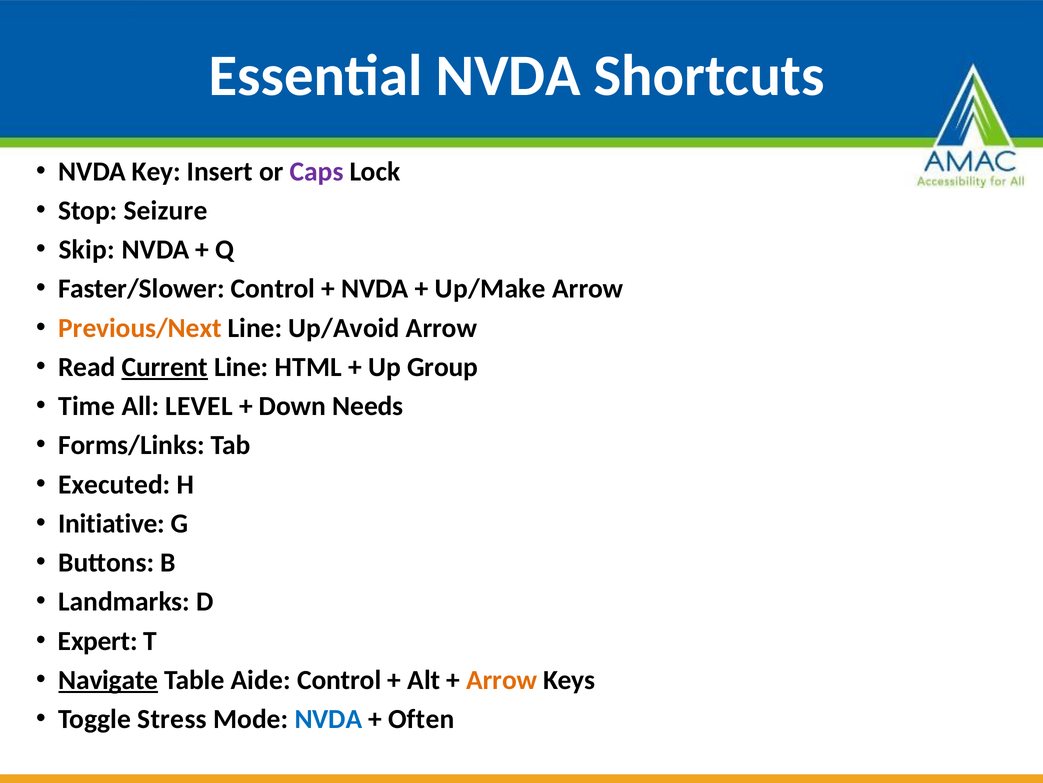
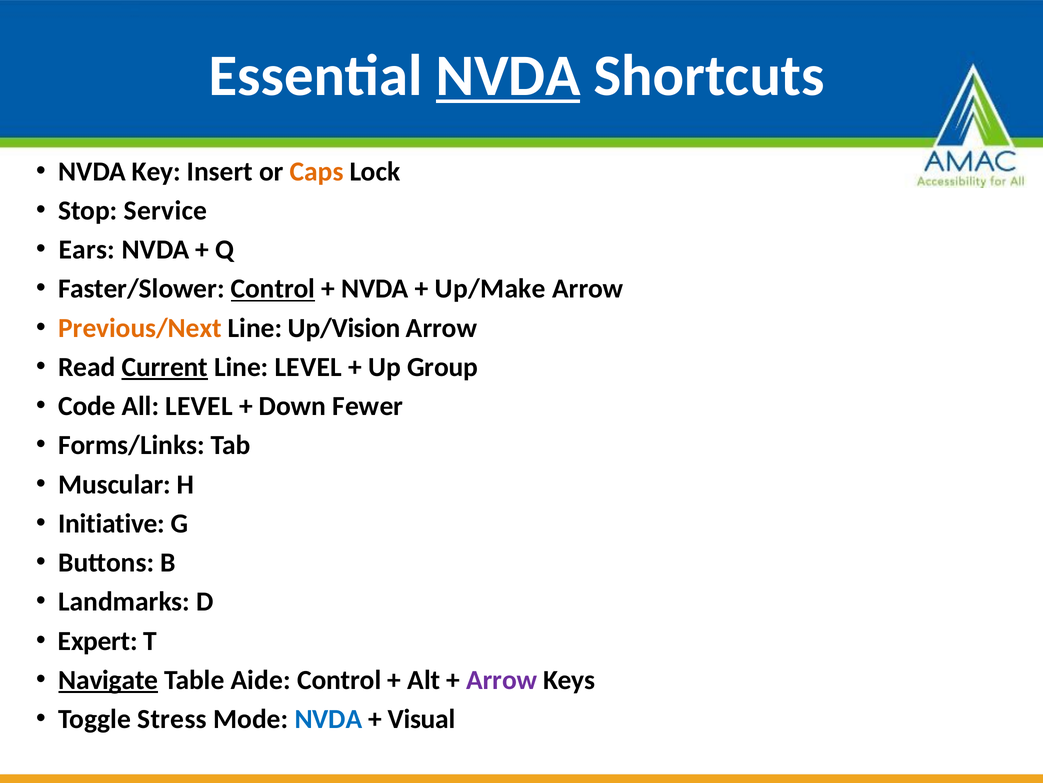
NVDA underline: none -> present (508, 76)
Caps colour: purple -> orange (317, 171)
Seizure: Seizure -> Service (166, 210)
Skip: Skip -> Ears (87, 249)
Control underline: none -> present (273, 289)
Up/Avoid: Up/Avoid -> Up/Vision (344, 328)
Line HTML: HTML -> LEVEL (308, 367)
Time: Time -> Code (87, 406)
Needs: Needs -> Fewer (368, 406)
Executed: Executed -> Muscular (115, 484)
Arrow colour: orange -> purple (502, 680)
Often: Often -> Visual (422, 719)
